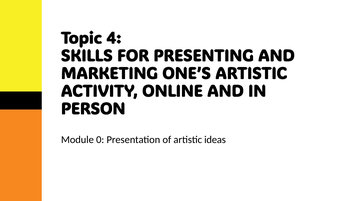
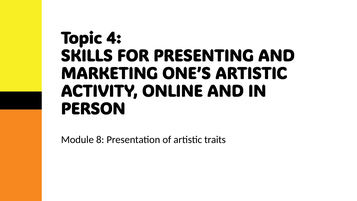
0: 0 -> 8 (100, 139)
ideas: ideas -> traits (215, 139)
